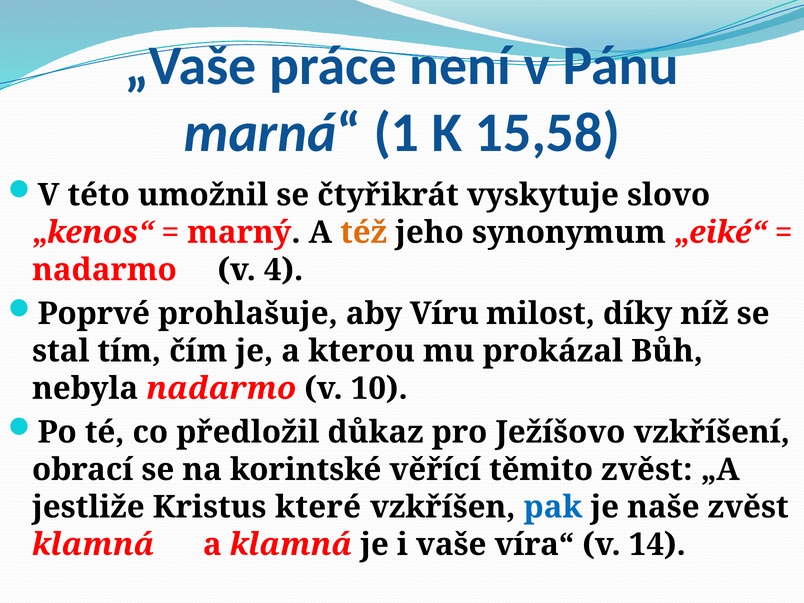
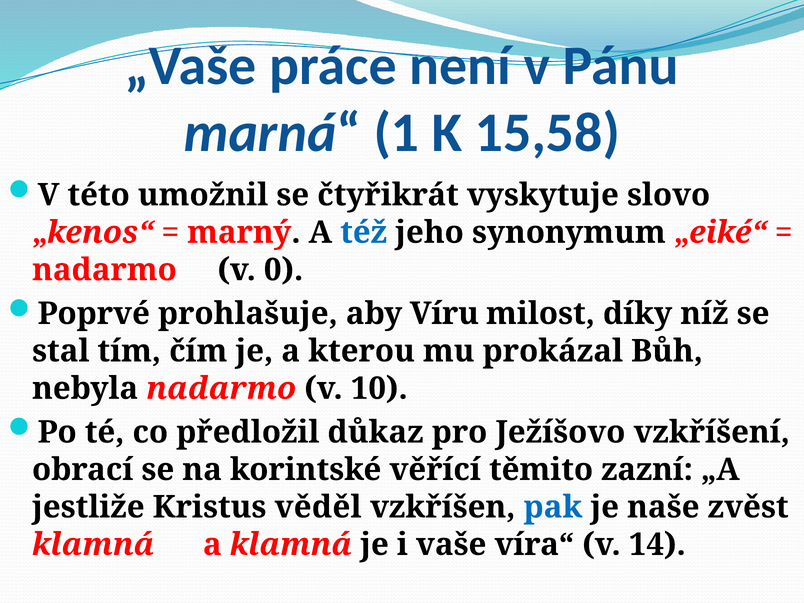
též colour: orange -> blue (364, 232)
4: 4 -> 0 (284, 270)
těmito zvěst: zvěst -> zazní (647, 470)
které: které -> věděl (318, 507)
